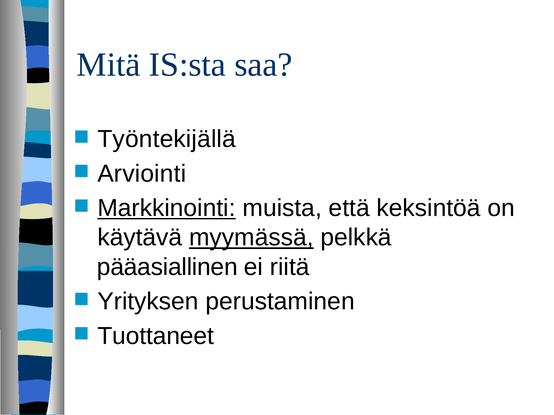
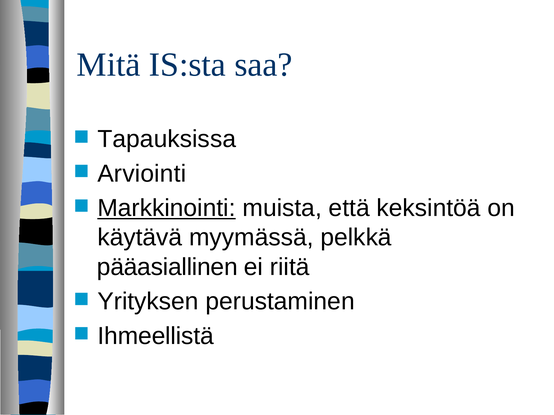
Työntekijällä: Työntekijällä -> Tapauksissa (167, 139)
myymässä underline: present -> none (251, 238)
Tuottaneet: Tuottaneet -> Ihmeellistä (156, 336)
